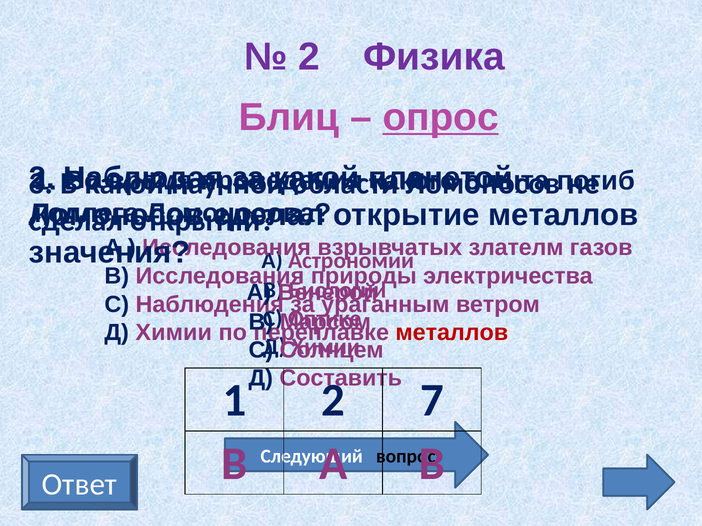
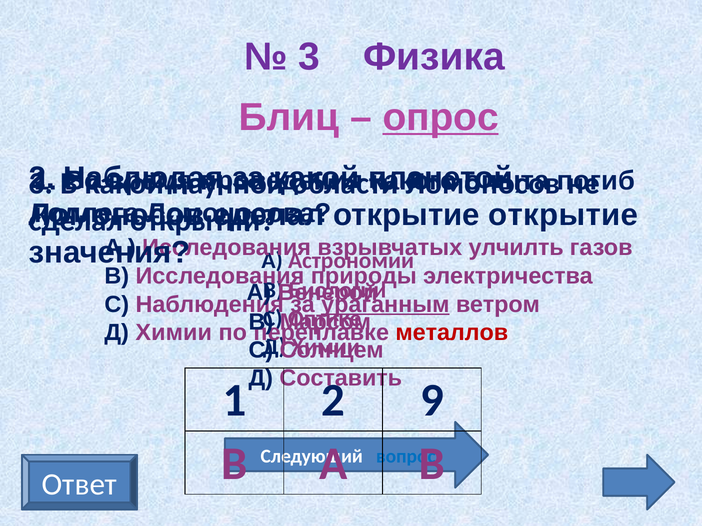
2: 2 -> 3 (309, 57)
открытие металлов: металлов -> открытие (563, 215)
злателм: злателм -> улчилть (516, 248)
ураганным underline: none -> present (385, 305)
7: 7 -> 9 (432, 401)
вопрос colour: black -> blue (406, 457)
